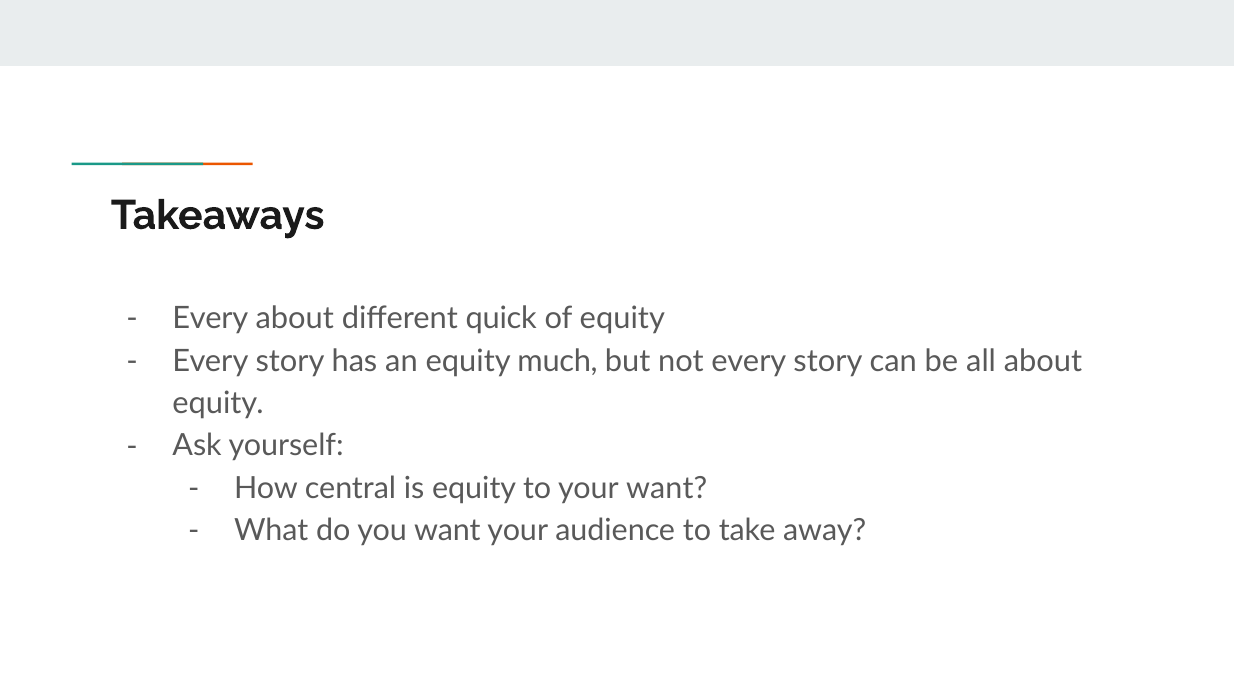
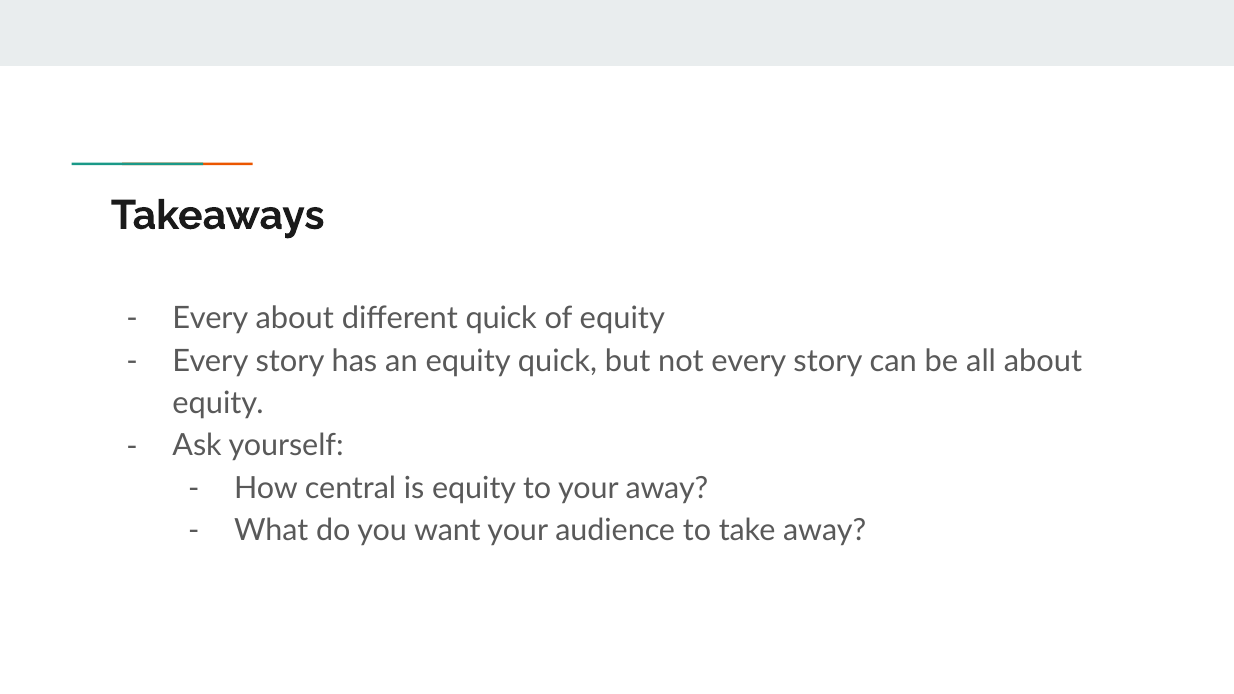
equity much: much -> quick (557, 361)
your want: want -> away (667, 488)
